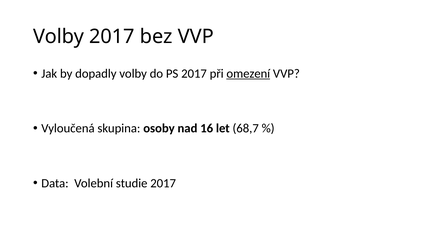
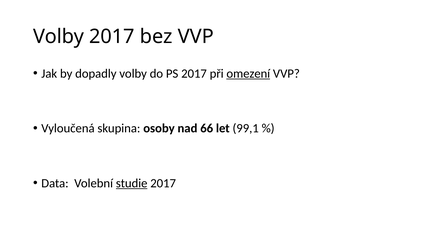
16: 16 -> 66 (207, 128)
68,7: 68,7 -> 99,1 (246, 128)
studie underline: none -> present (132, 183)
